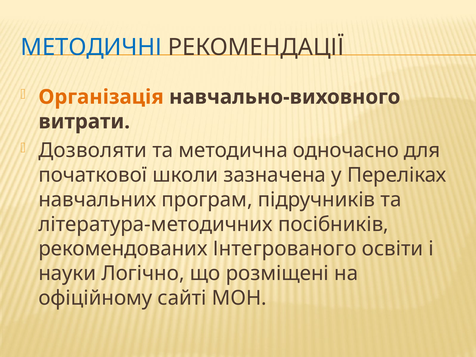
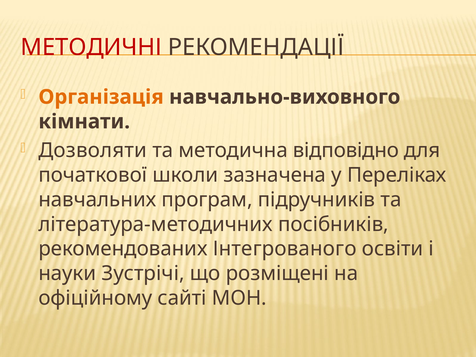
МЕТОДИЧНІ colour: blue -> red (91, 47)
витрати: витрати -> кімнати (84, 122)
одночасно: одночасно -> відповідно (346, 150)
Логічно: Логічно -> Зустрічі (143, 273)
